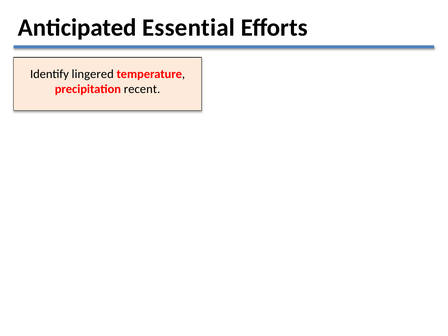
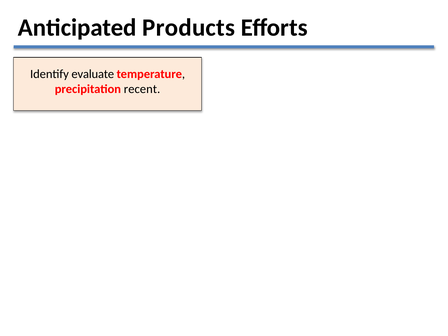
Essential: Essential -> Products (189, 27)
lingered: lingered -> evaluate (93, 74)
